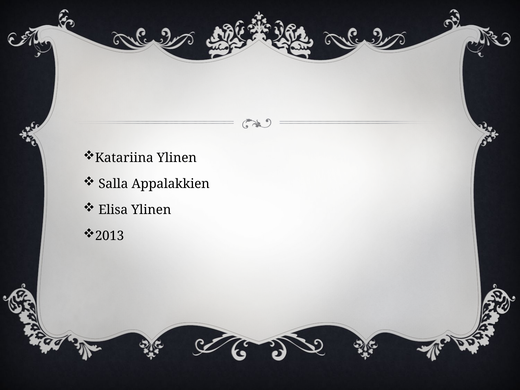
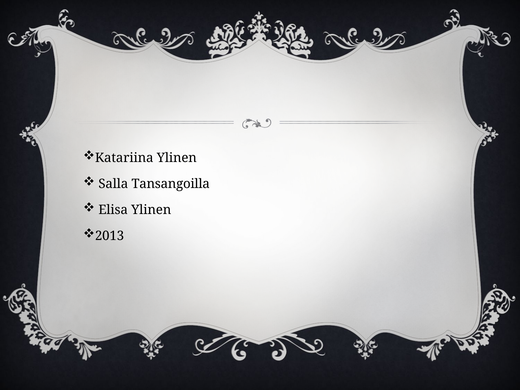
Appalakkien: Appalakkien -> Tansangoilla (171, 184)
